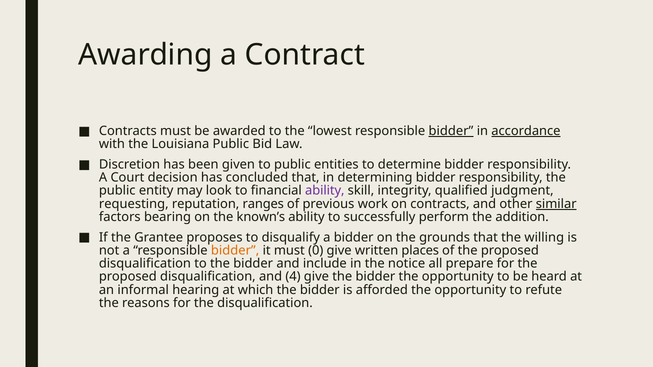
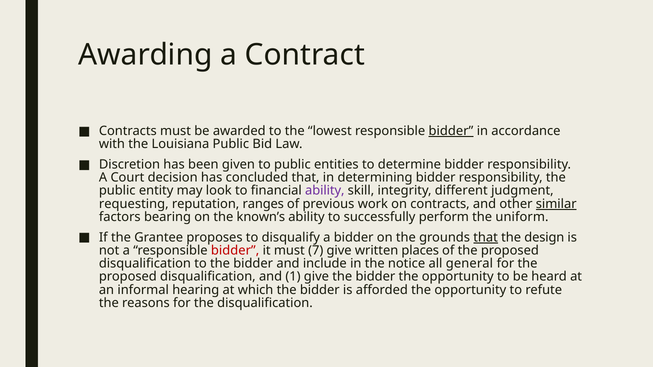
accordance underline: present -> none (526, 131)
qualified: qualified -> different (461, 191)
addition: addition -> uniform (522, 217)
that underline: none -> present (486, 238)
willing: willing -> design (544, 238)
bidder colour: orange -> red (235, 251)
0: 0 -> 7 (316, 251)
prepare: prepare -> general (469, 264)
4: 4 -> 1 (293, 277)
